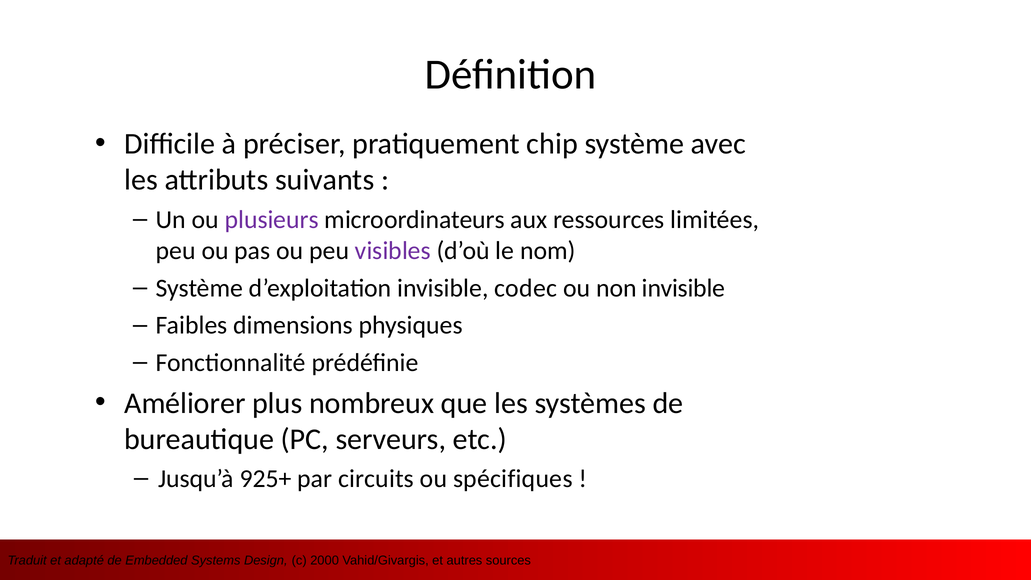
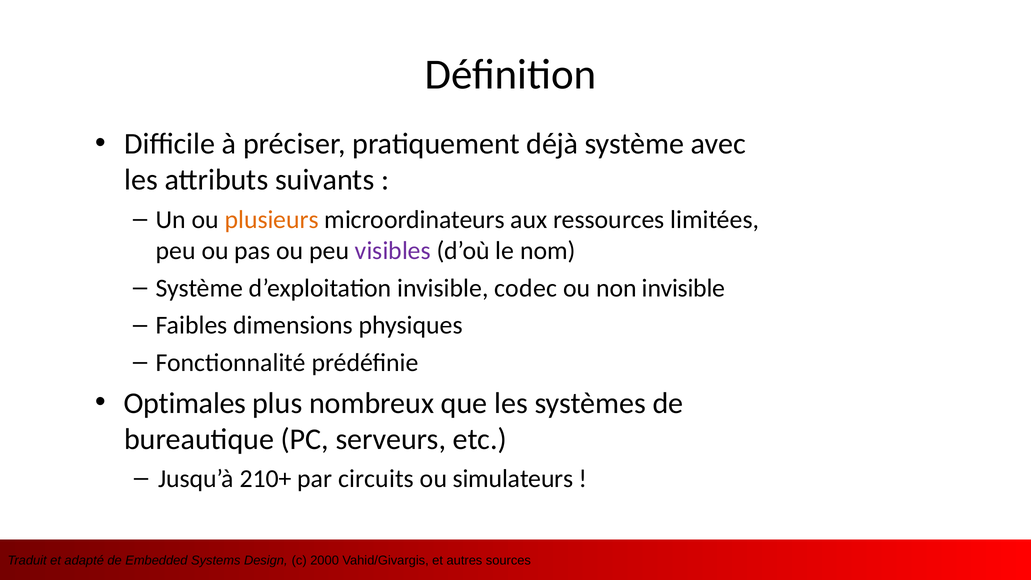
chip: chip -> déjà (552, 144)
plusieurs colour: purple -> orange (272, 220)
Améliorer: Améliorer -> Optimales (185, 403)
925+: 925+ -> 210+ (266, 479)
spécifiques: spécifiques -> simulateurs (513, 479)
